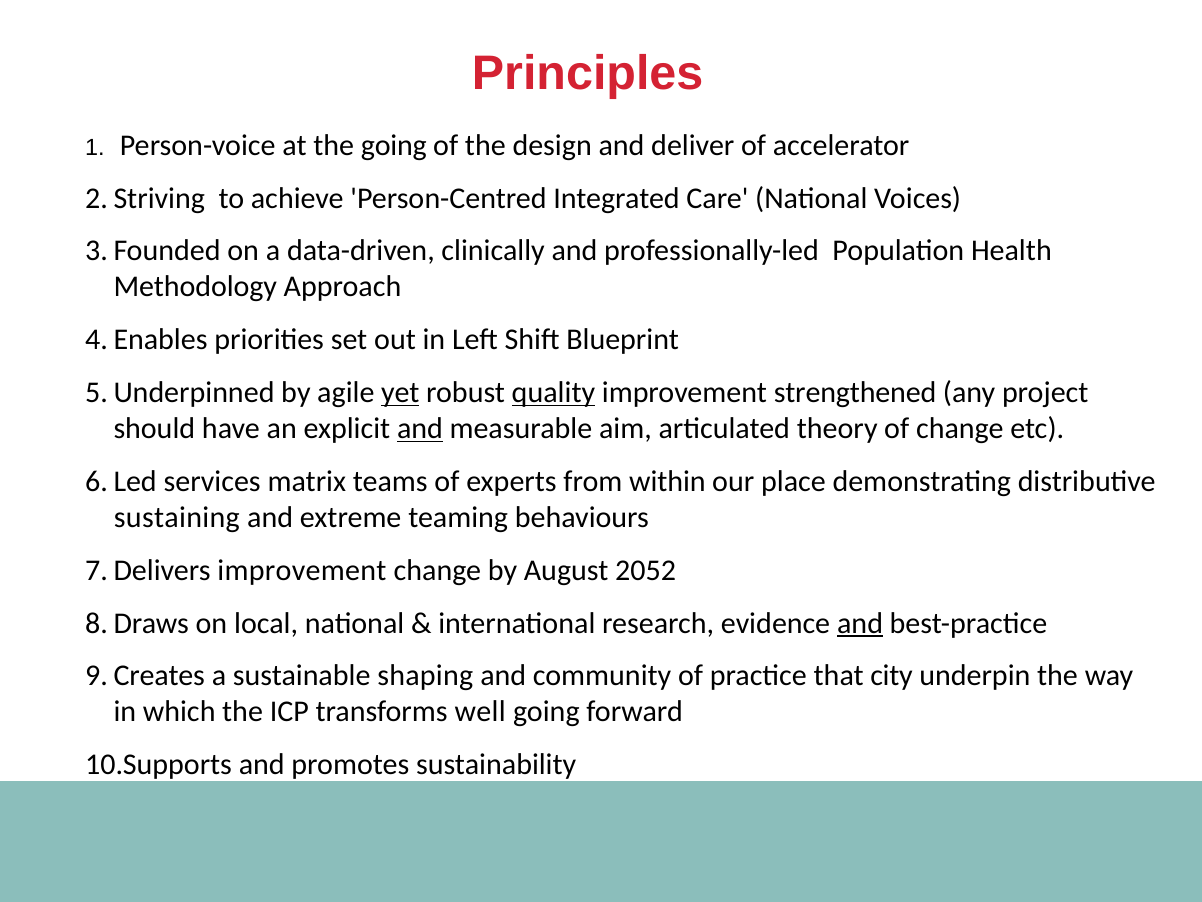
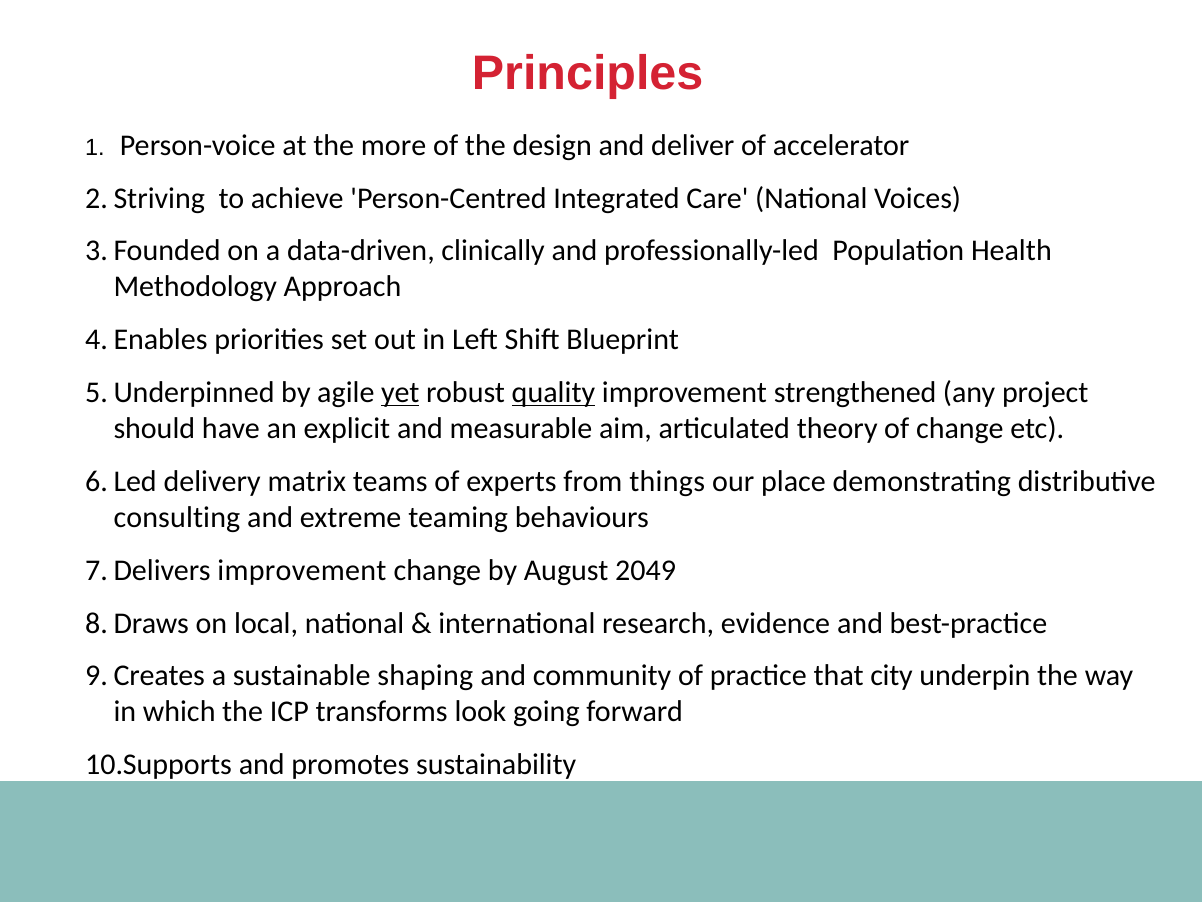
the going: going -> more (394, 145)
and underline: present -> none (420, 428)
services: services -> delivery (212, 481)
within: within -> things (667, 481)
sustaining: sustaining -> consulting (177, 517)
2052: 2052 -> 2049 (646, 570)
and underline: present -> none (860, 623)
well: well -> look (480, 712)
